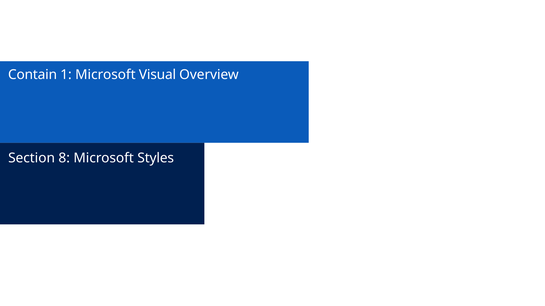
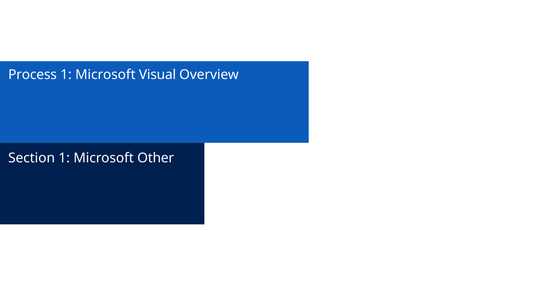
Contain: Contain -> Process (33, 75)
Section 8: 8 -> 1 (64, 158)
Styles: Styles -> Other (156, 158)
